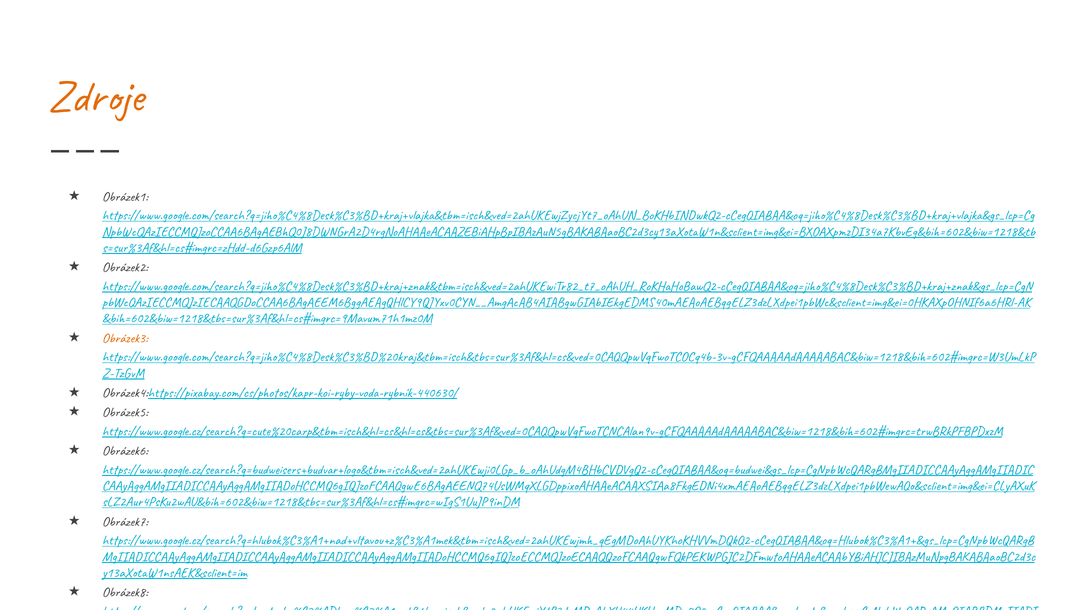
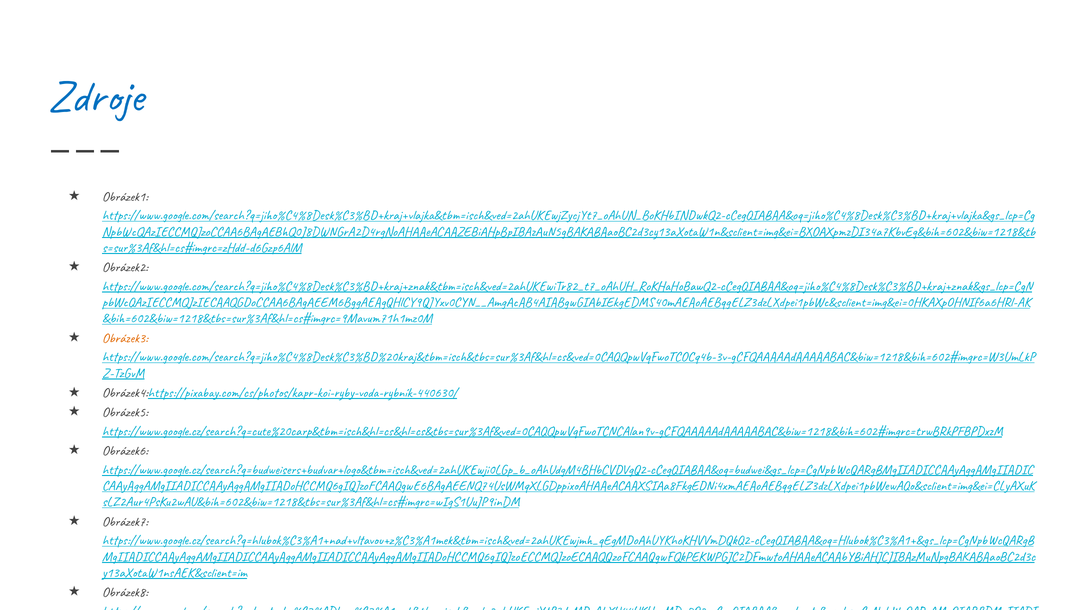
Zdroje colour: orange -> blue (96, 96)
